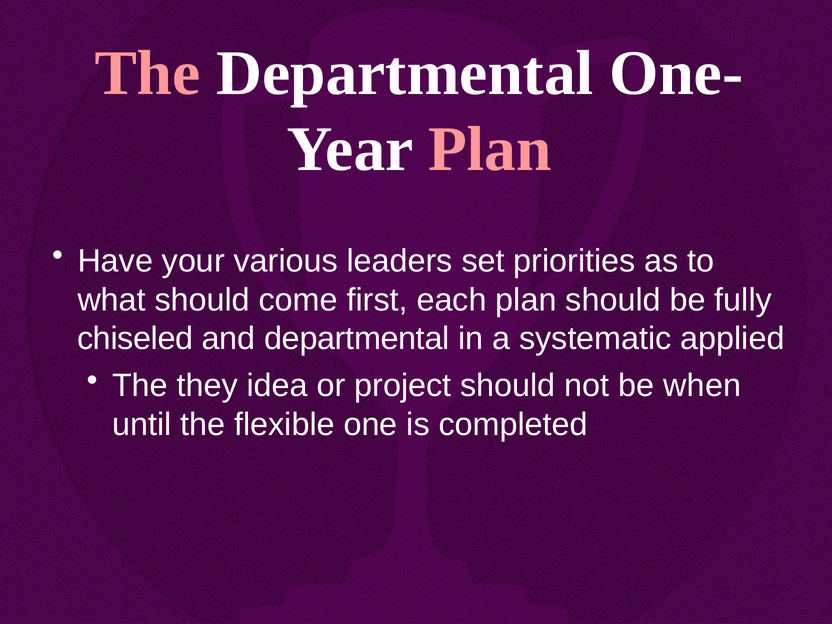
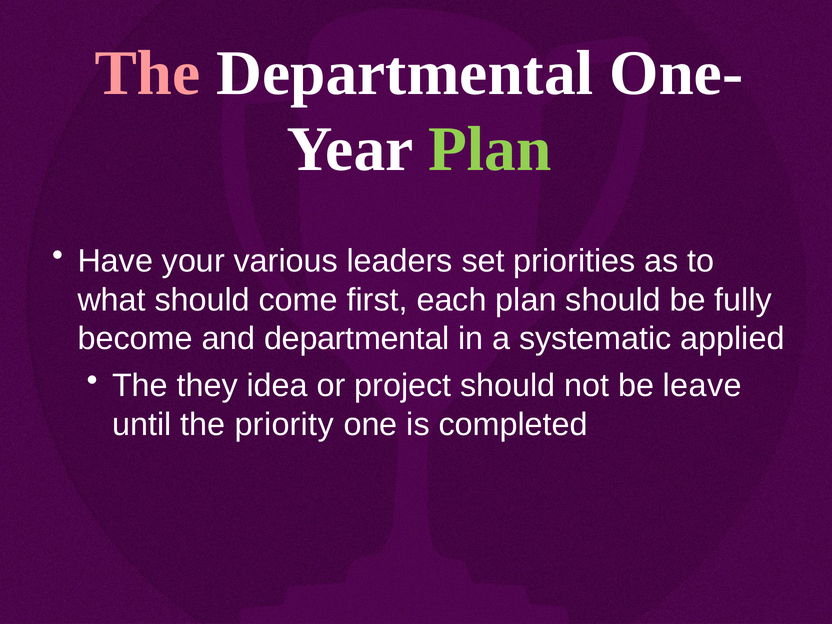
Plan colour: pink -> light green (490, 150)
chiseled: chiseled -> become (135, 339)
when: when -> leave (702, 386)
flexible: flexible -> priority (284, 424)
